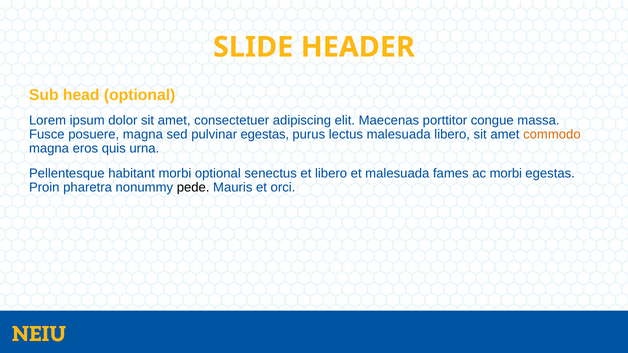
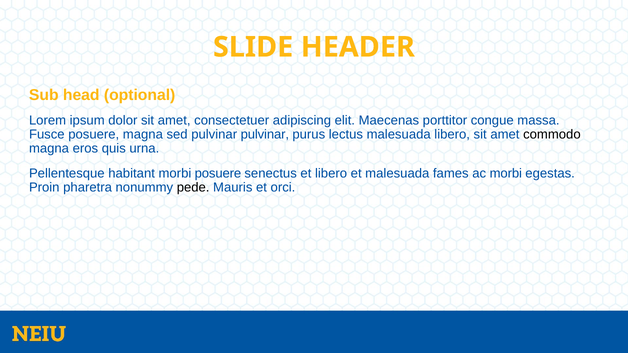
pulvinar egestas: egestas -> pulvinar (265, 135)
commodo colour: orange -> black (552, 135)
morbi optional: optional -> posuere (218, 173)
